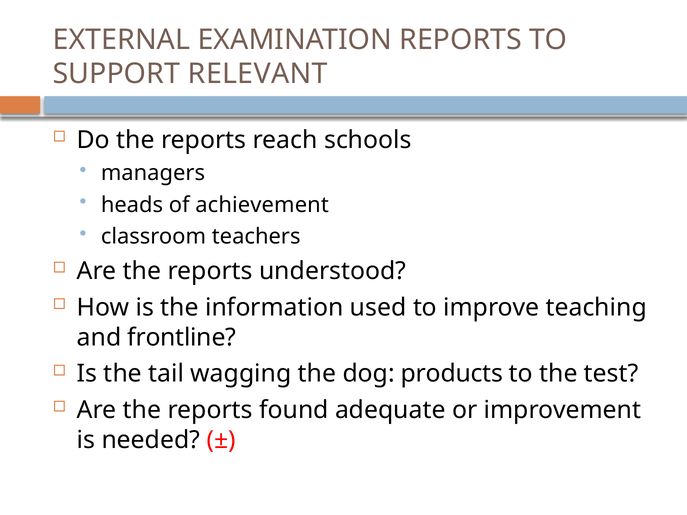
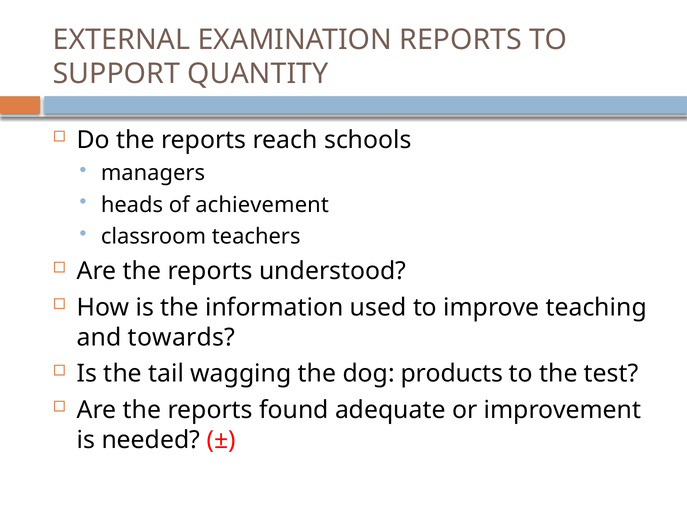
RELEVANT: RELEVANT -> QUANTITY (258, 74)
frontline: frontline -> towards (181, 338)
